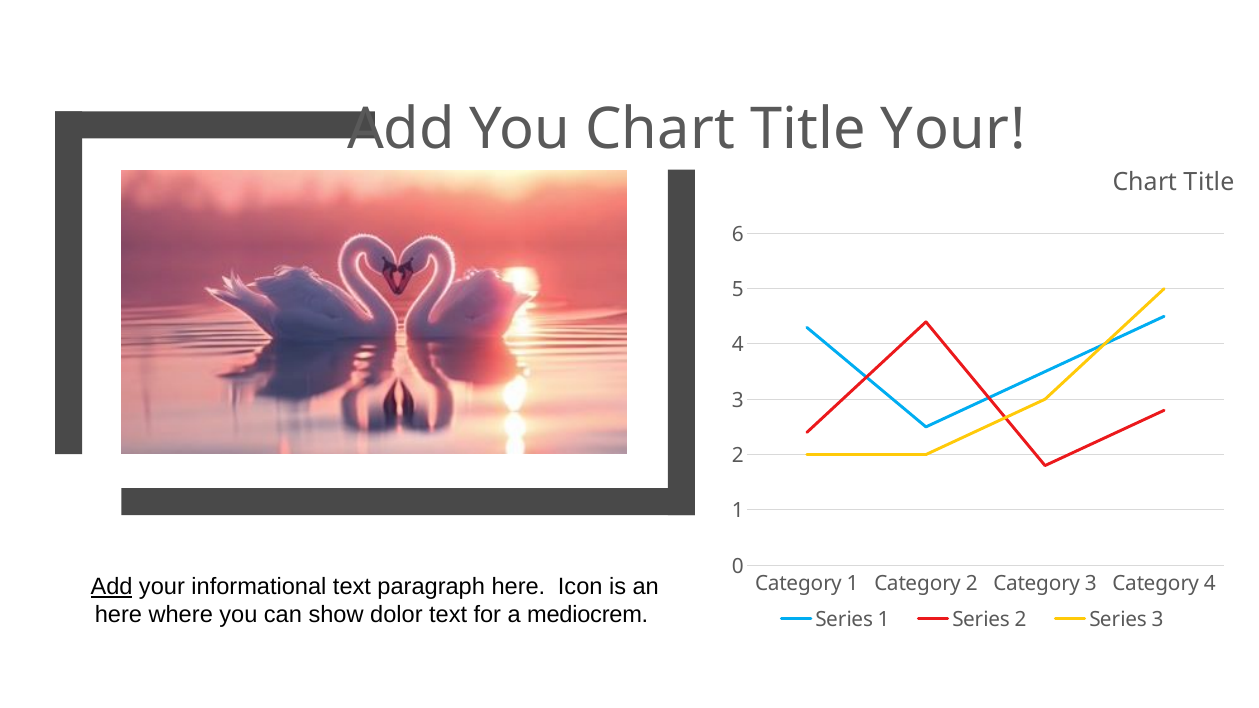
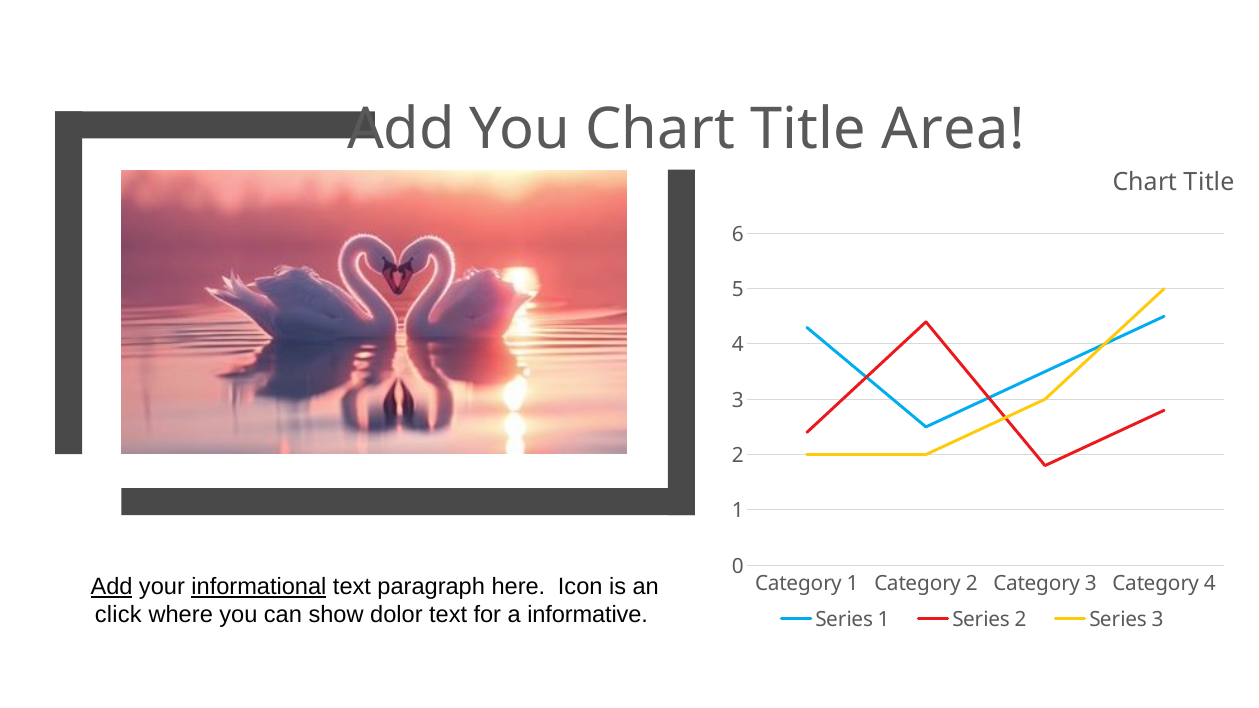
Title Your: Your -> Area (953, 130)
informational underline: none -> present (259, 587)
here: here -> click (118, 615)
mediocrem: mediocrem -> informative (588, 615)
